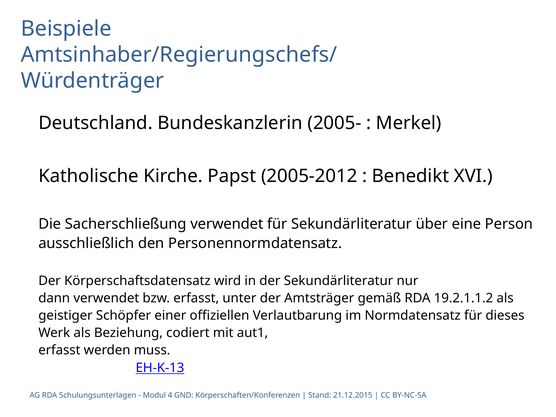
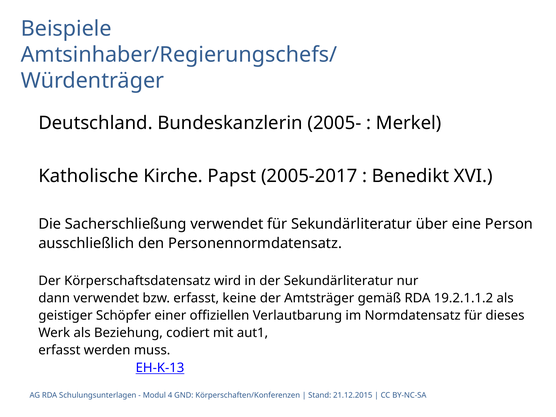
2005-2012: 2005-2012 -> 2005-2017 (309, 176)
unter: unter -> keine (239, 298)
